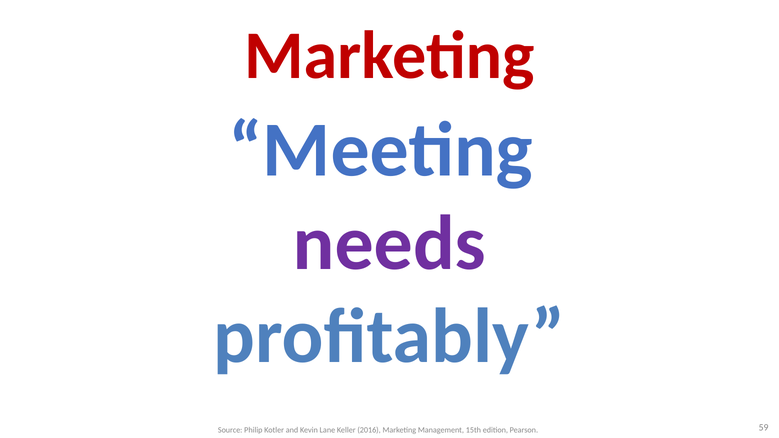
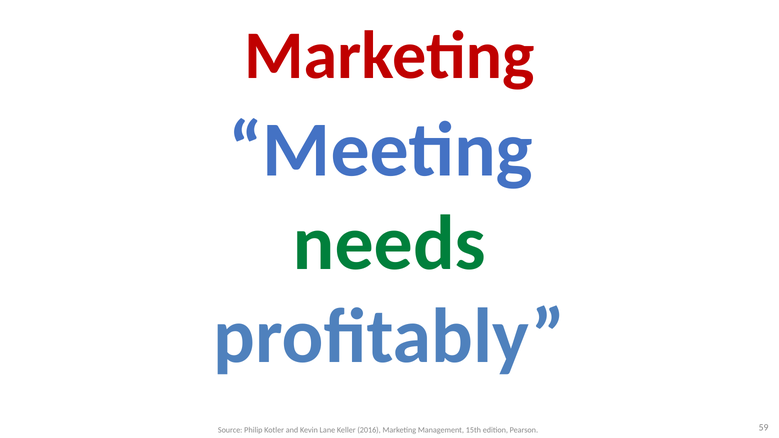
needs colour: purple -> green (389, 243)
